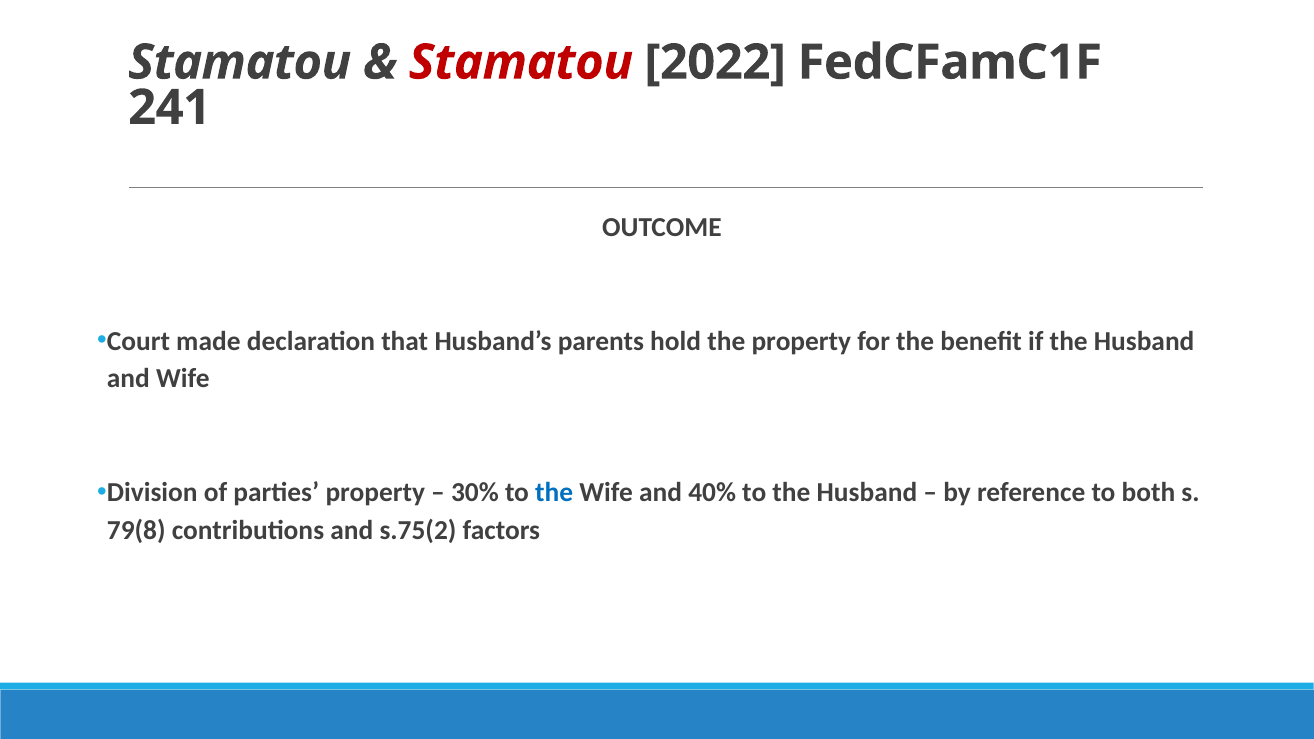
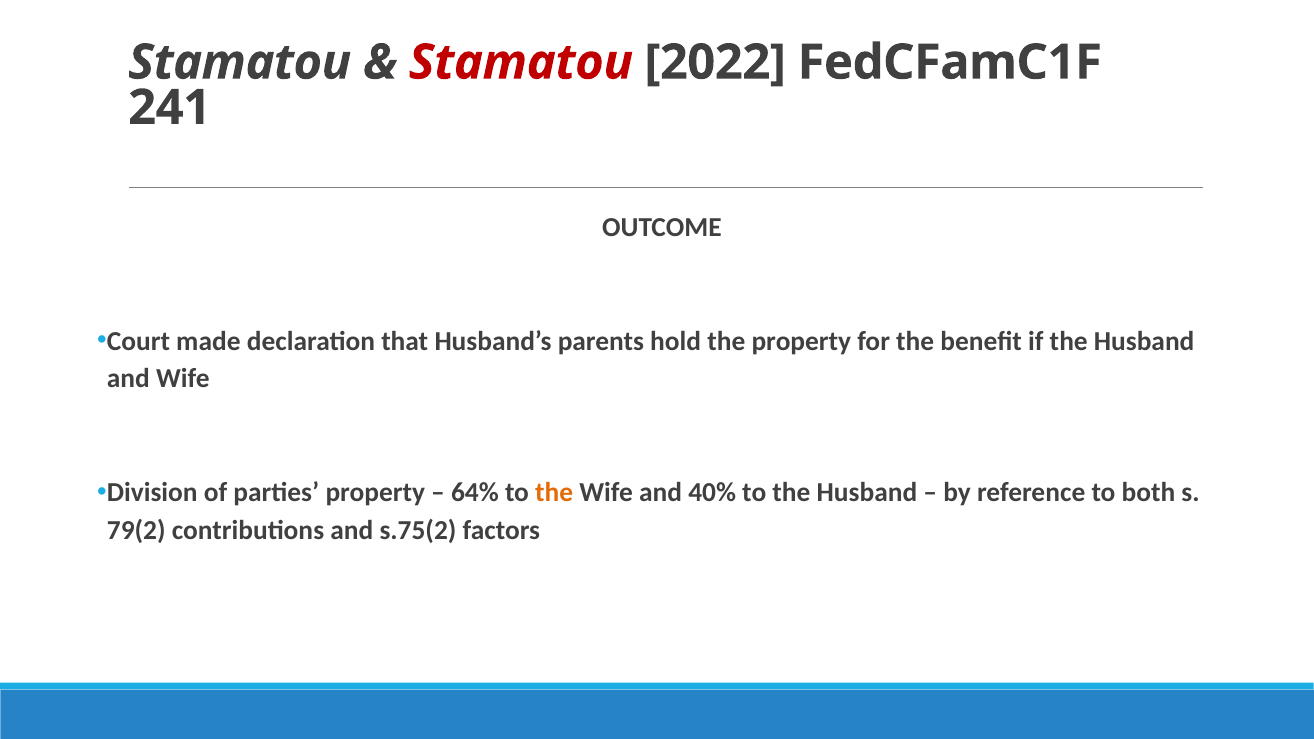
30%: 30% -> 64% (475, 493)
the colour: blue -> orange (554, 493)
79(8: 79(8 -> 79(2 (136, 531)
